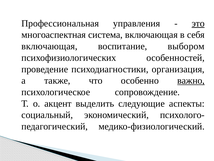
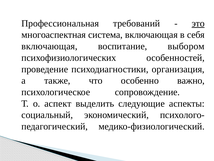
управления: управления -> требований (137, 23)
важно underline: present -> none (191, 80)
акцент: акцент -> аспект (58, 103)
